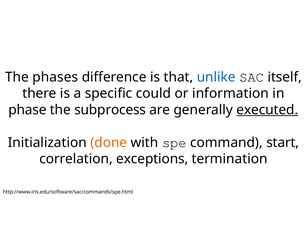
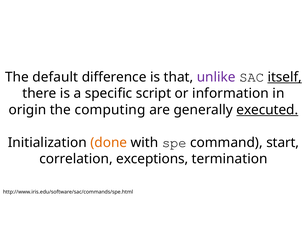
phases: phases -> default (55, 77)
unlike colour: blue -> purple (216, 77)
itself underline: none -> present (285, 77)
could: could -> script (153, 94)
phase: phase -> origin (27, 110)
subprocess: subprocess -> computing (110, 110)
